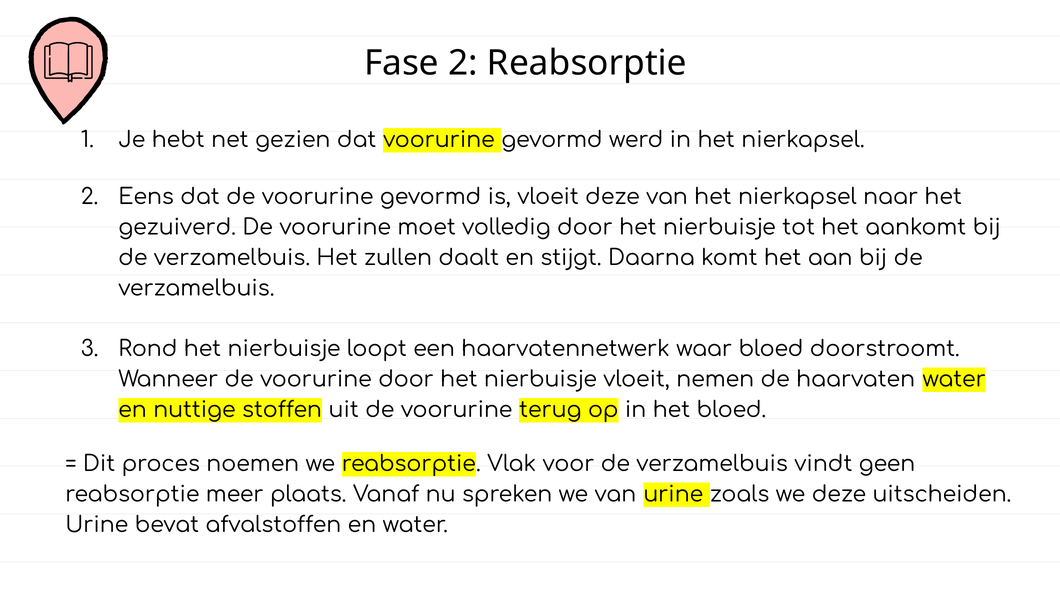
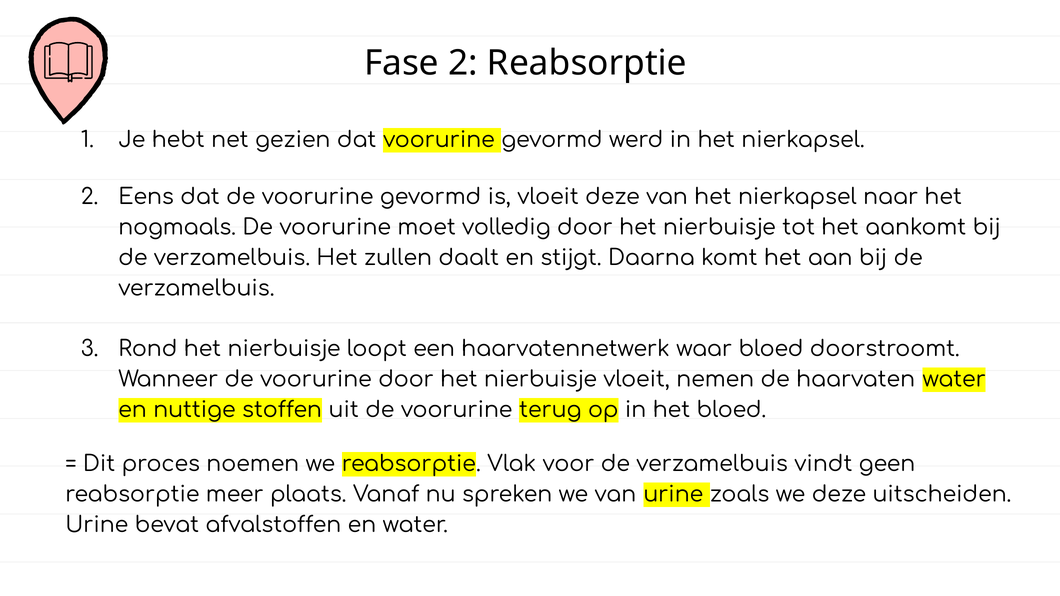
gezuiverd: gezuiverd -> nogmaals (177, 228)
